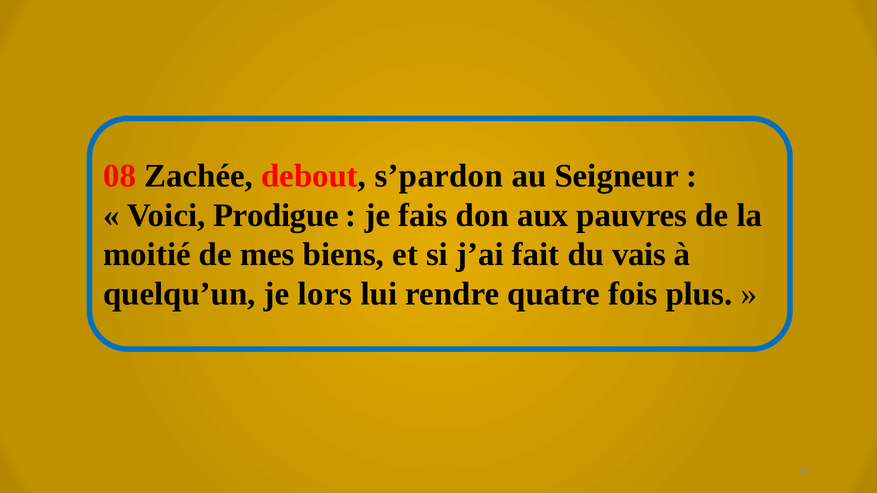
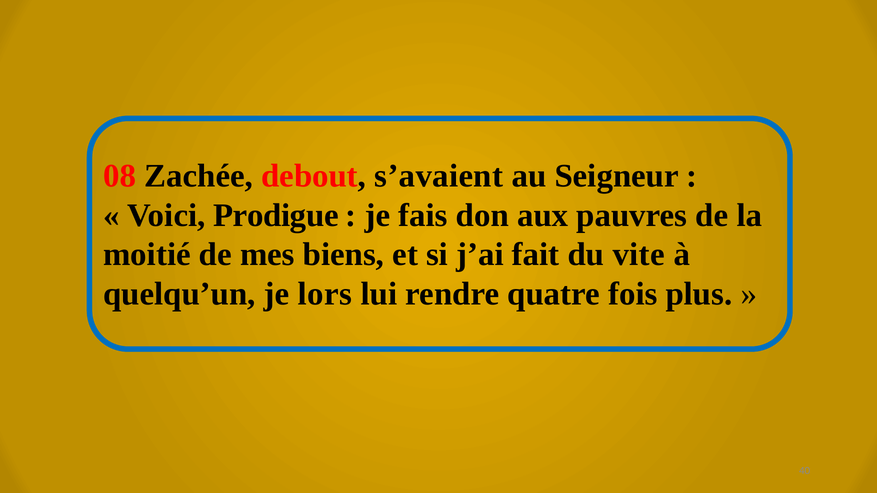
s’pardon: s’pardon -> s’avaient (439, 176)
vais: vais -> vite (639, 255)
